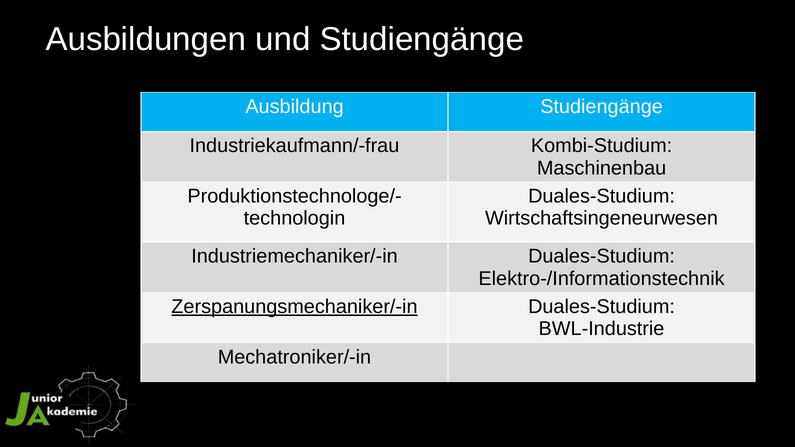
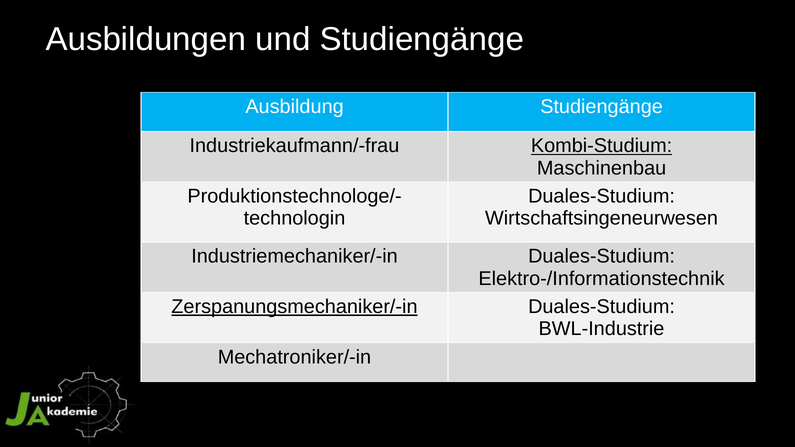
Kombi-Studium underline: none -> present (602, 146)
